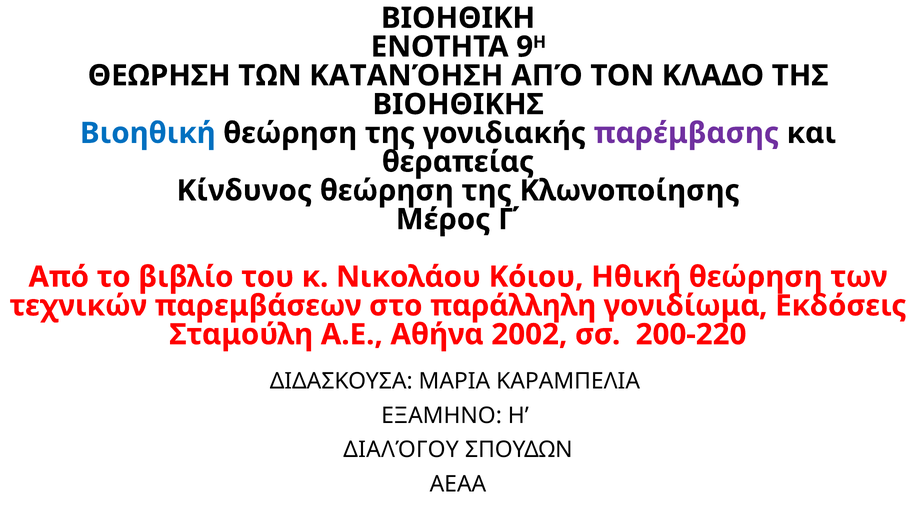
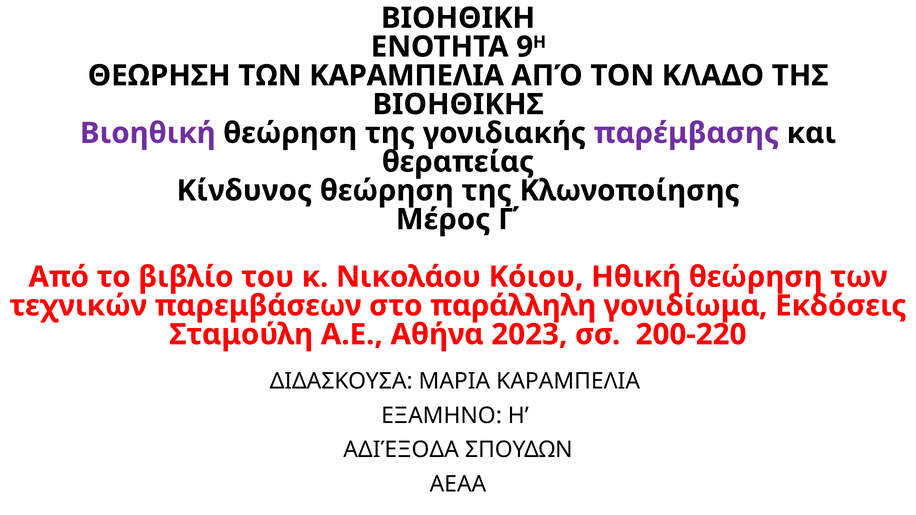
ΤΩΝ ΚΑΤΑΝΌΗΣΗ: ΚΑΤΑΝΌΗΣΗ -> ΚΑΡΑΜΠΕΛΙΑ (407, 76)
Βιοηθική colour: blue -> purple (148, 133)
2002: 2002 -> 2023 (529, 335)
ΔΙΑΛΌΓΟΥ: ΔΙΑΛΌΓΟΥ -> ΑΔΙΈΞΟΔΑ (401, 450)
